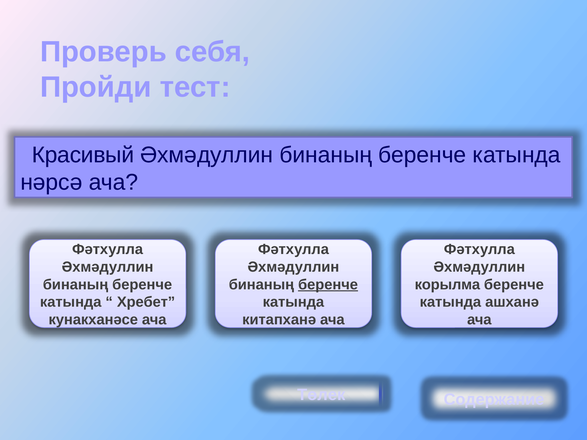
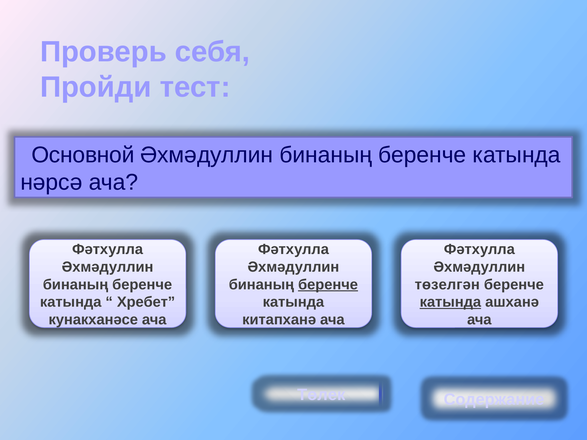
Красивый: Красивый -> Основной (83, 155)
корылма: корылма -> төзелгән (447, 285)
катында underline: none -> present (450, 302)
